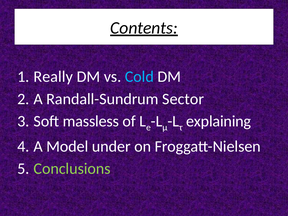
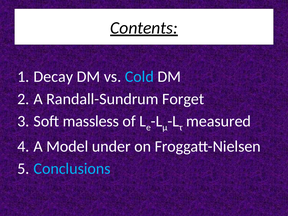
Really: Really -> Decay (53, 77)
Sector: Sector -> Forget (183, 99)
explaining: explaining -> measured (219, 121)
Conclusions colour: light green -> light blue (72, 169)
